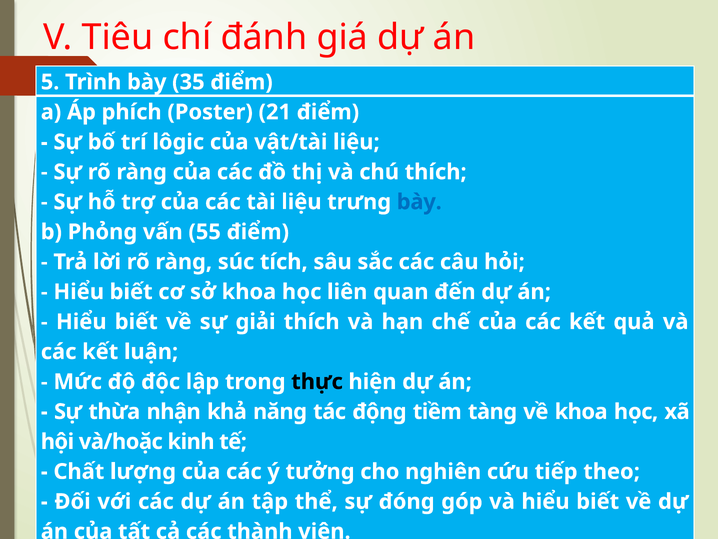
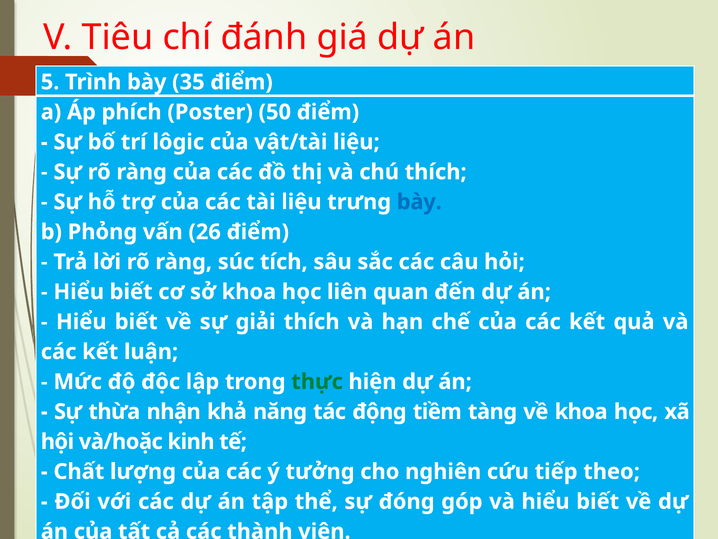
21: 21 -> 50 (275, 112)
55: 55 -> 26 (205, 232)
thực colour: black -> green (317, 381)
